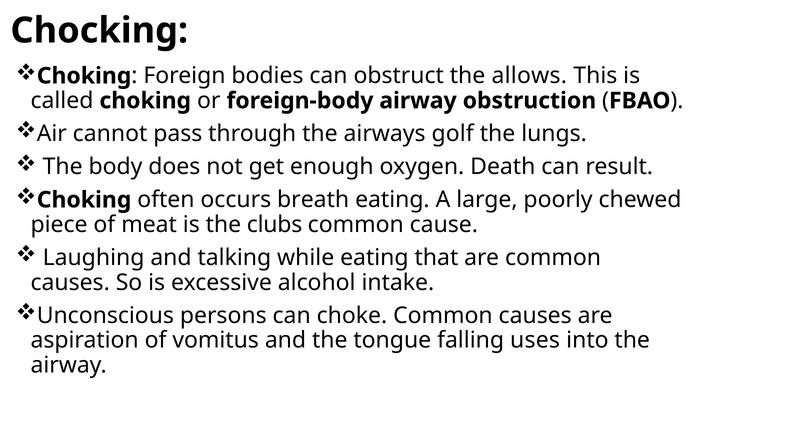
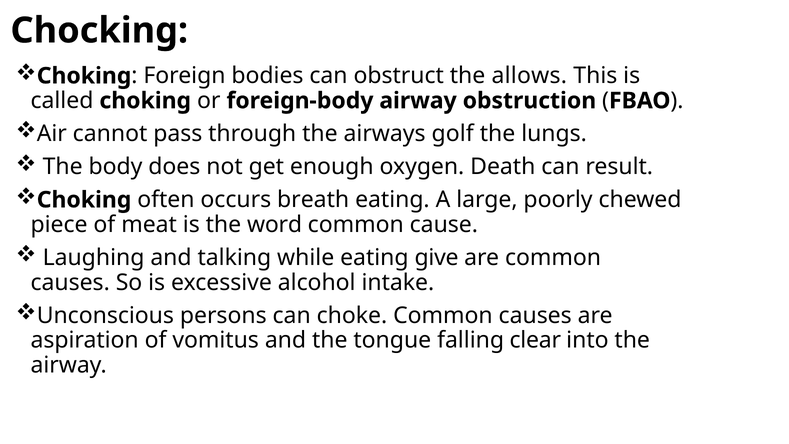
clubs: clubs -> word (275, 225)
that: that -> give (437, 258)
uses: uses -> clear (535, 340)
